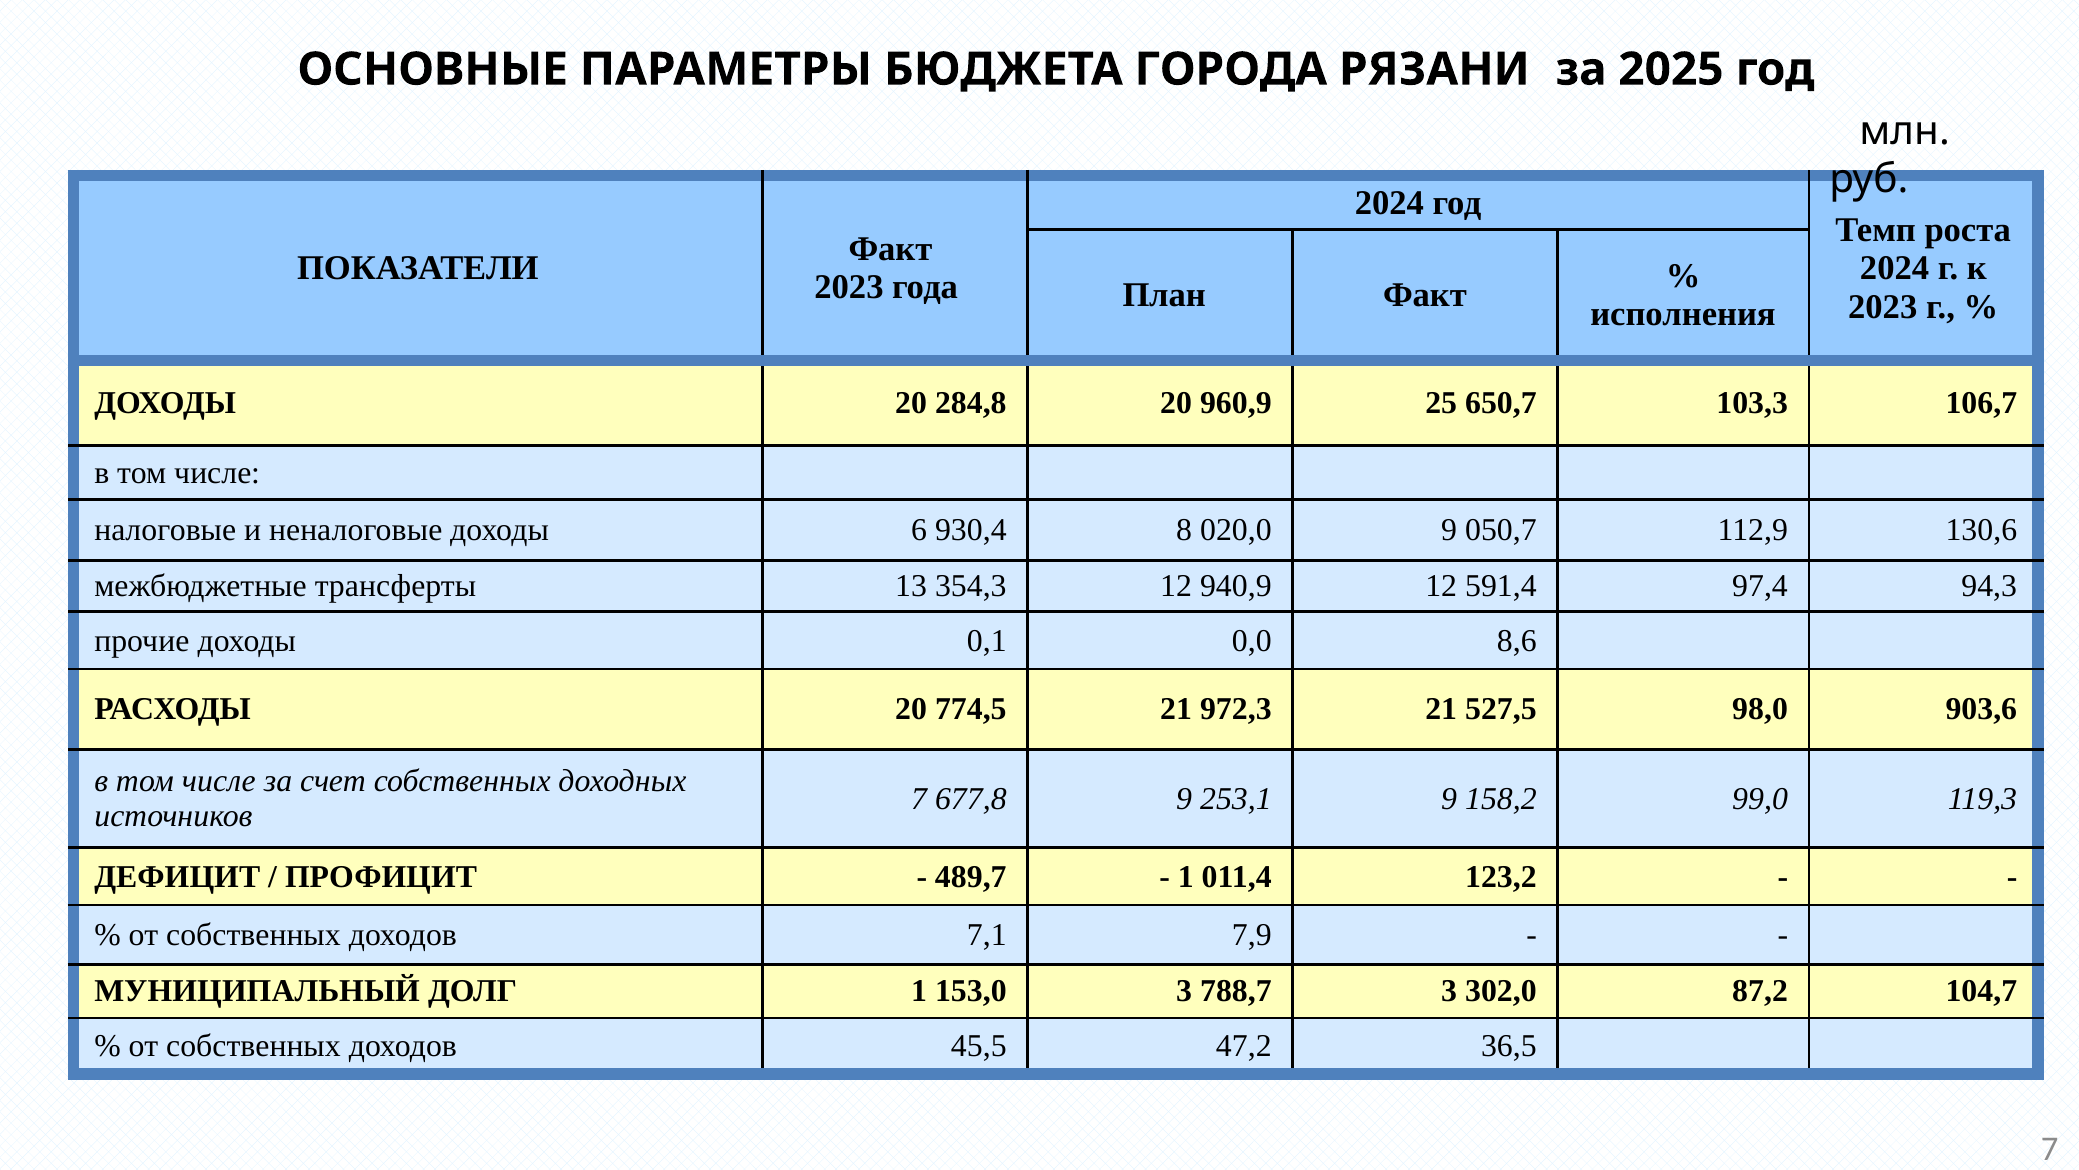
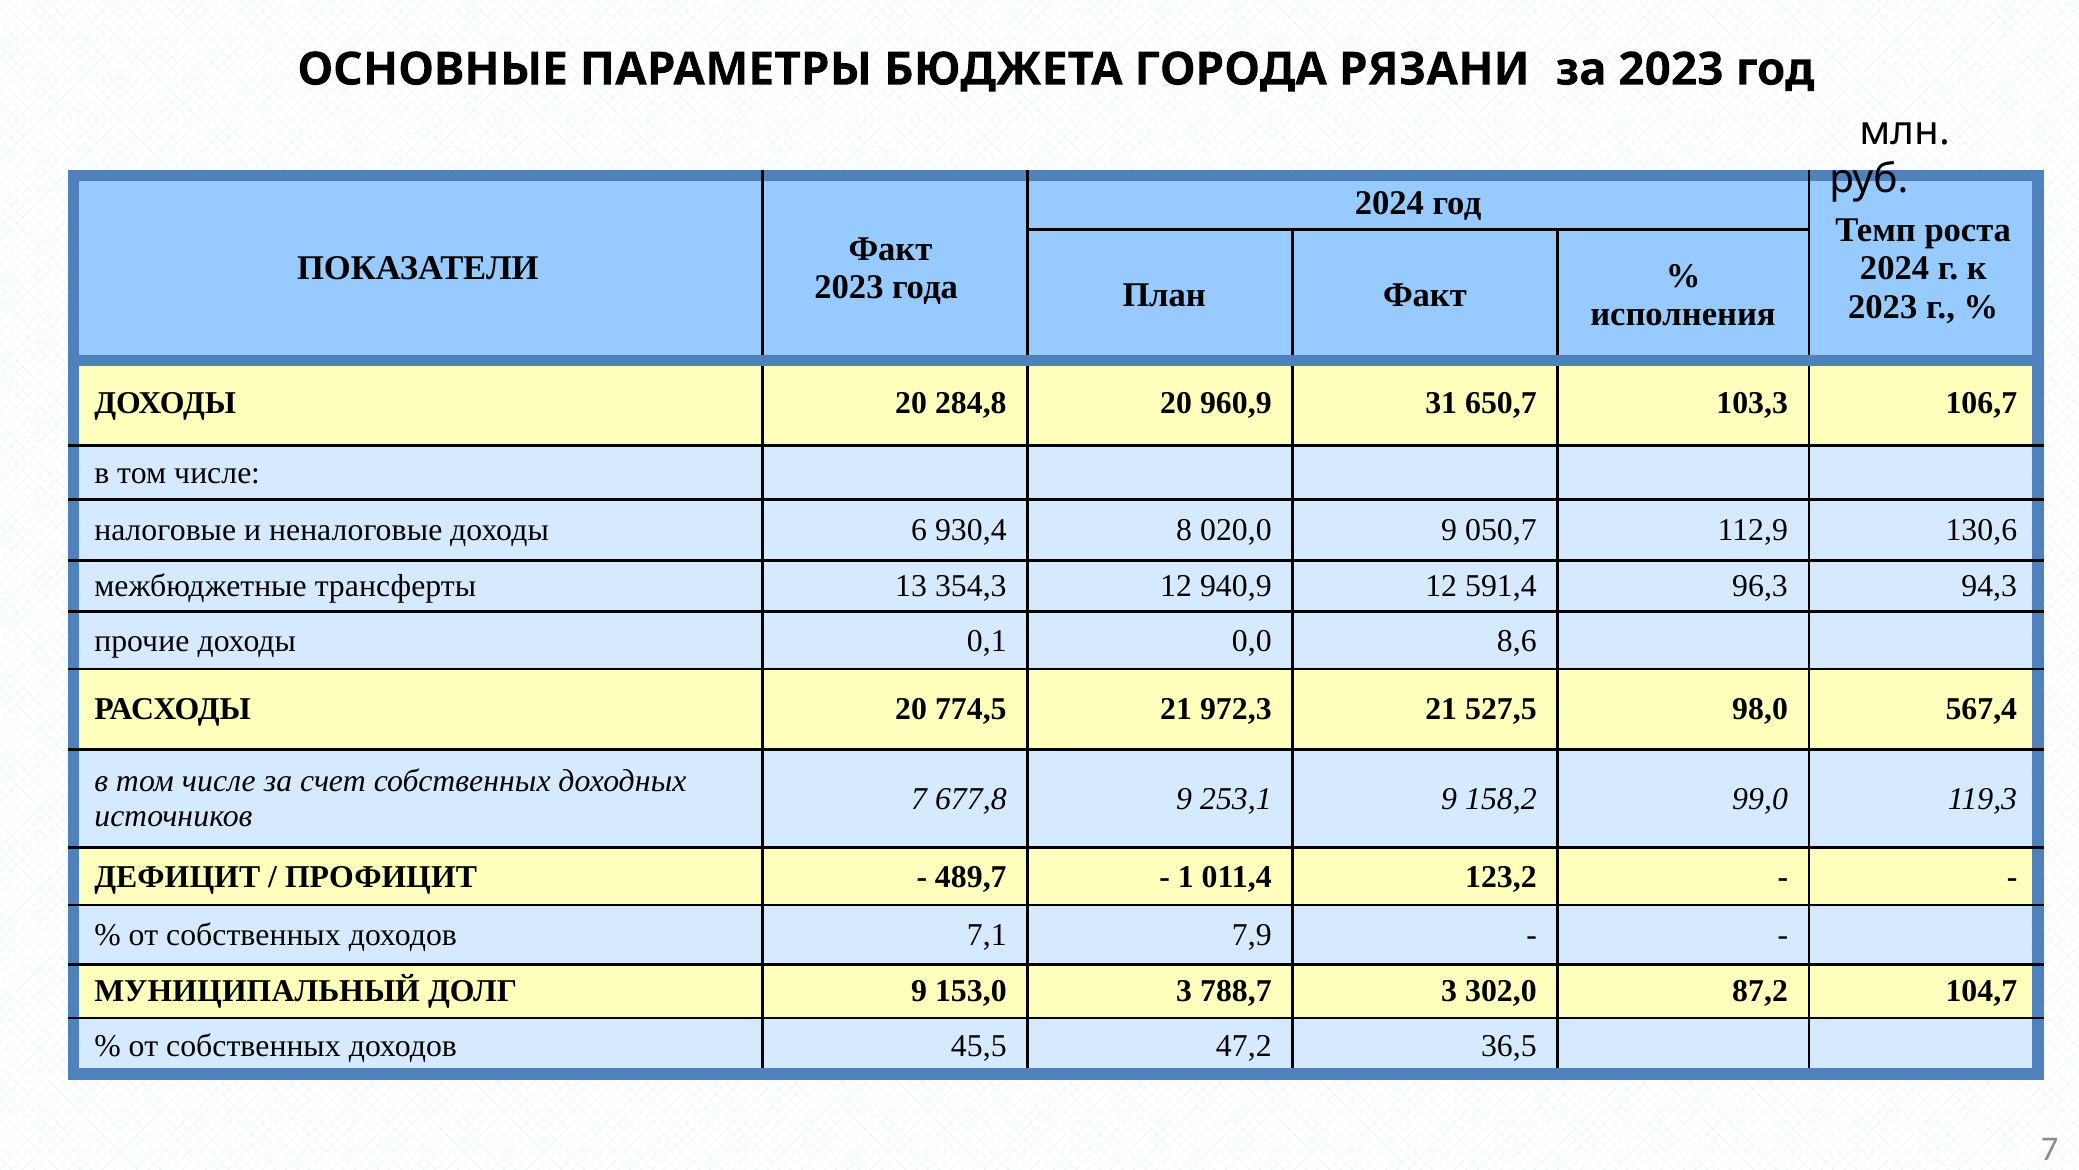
за 2025: 2025 -> 2023 (1671, 69)
25: 25 -> 31 (1441, 403)
97,4: 97,4 -> 96,3 (1760, 586)
903,6: 903,6 -> 567,4 (1981, 709)
ДОЛГ 1: 1 -> 9 (919, 991)
